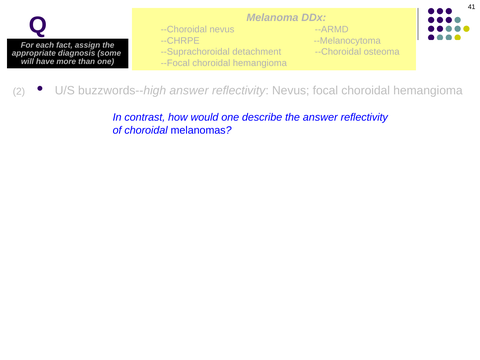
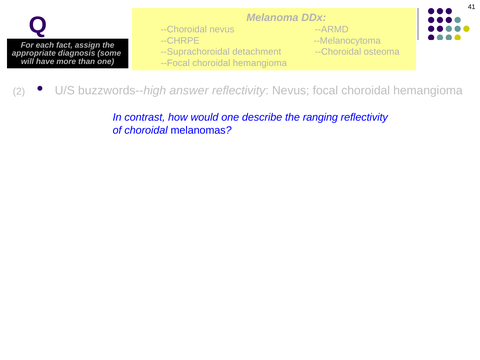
the answer: answer -> ranging (320, 117)
